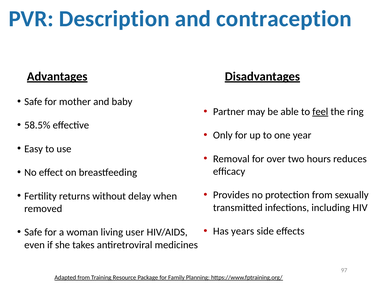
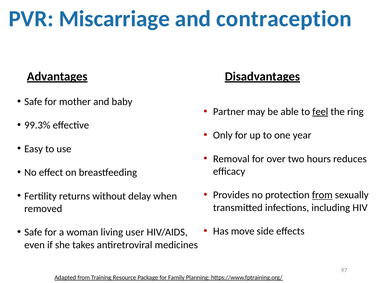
Description: Description -> Miscarriage (114, 19)
58.5%: 58.5% -> 99.3% (37, 125)
from underline: none -> present (322, 195)
years: years -> move (243, 231)
